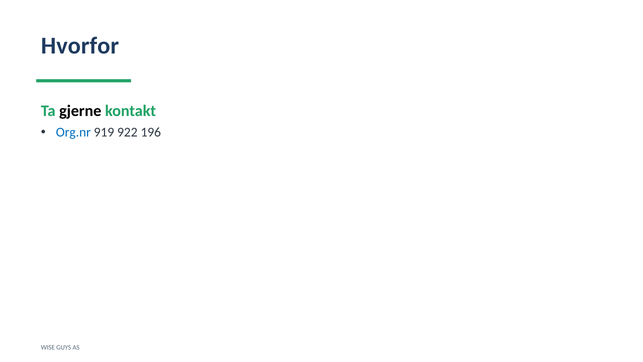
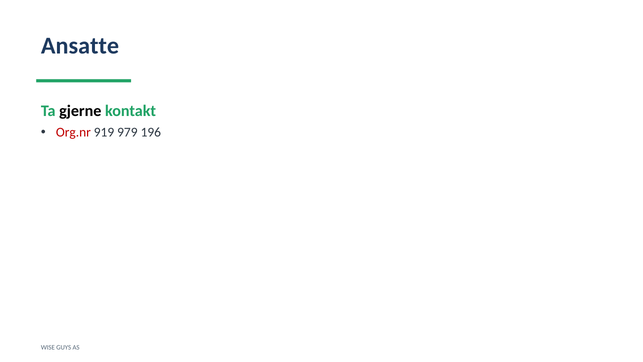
Hvorfor: Hvorfor -> Ansatte (80, 46)
Org.nr colour: blue -> red (73, 132)
922: 922 -> 979 (127, 132)
